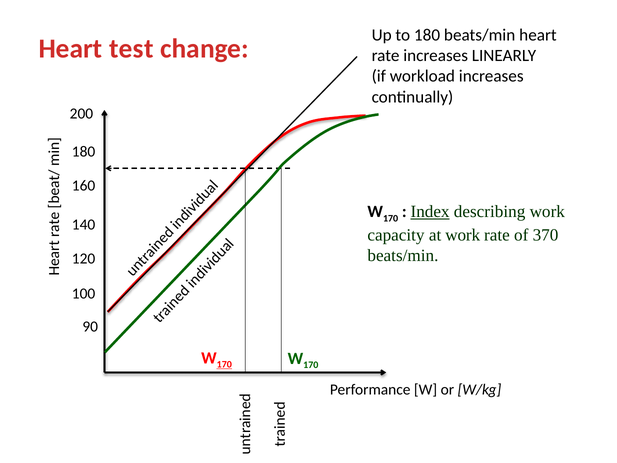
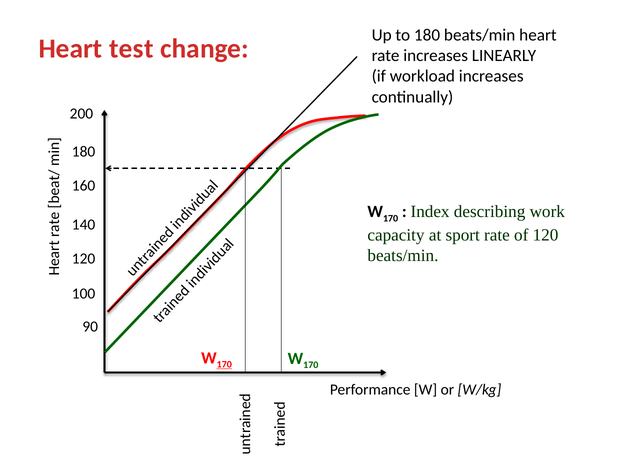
Index underline: present -> none (430, 212)
at work: work -> sport (463, 235)
of 370: 370 -> 120 (546, 235)
